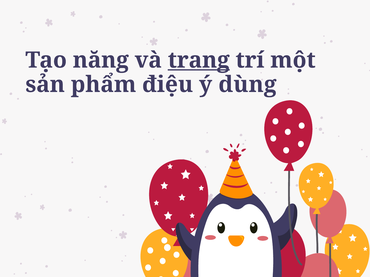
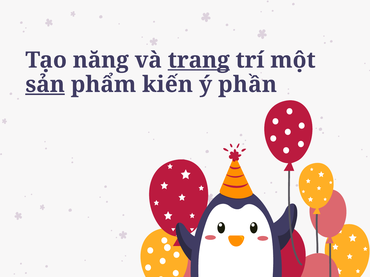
sản underline: none -> present (45, 85)
điệu: điệu -> kiến (168, 85)
dùng: dùng -> phần (248, 85)
